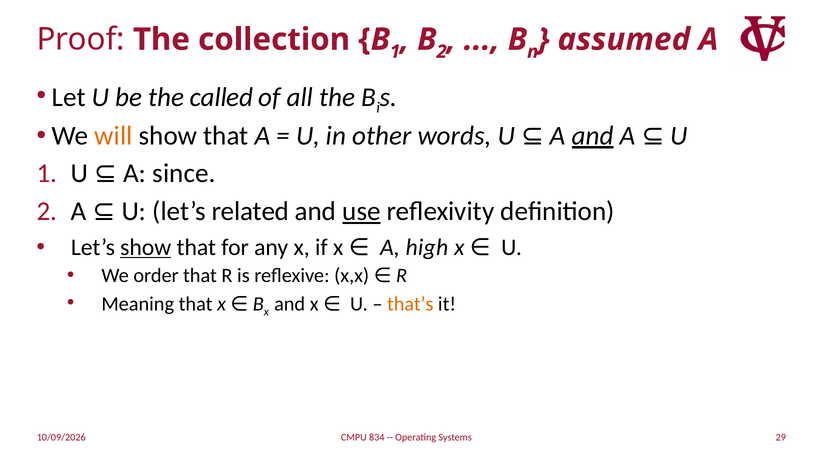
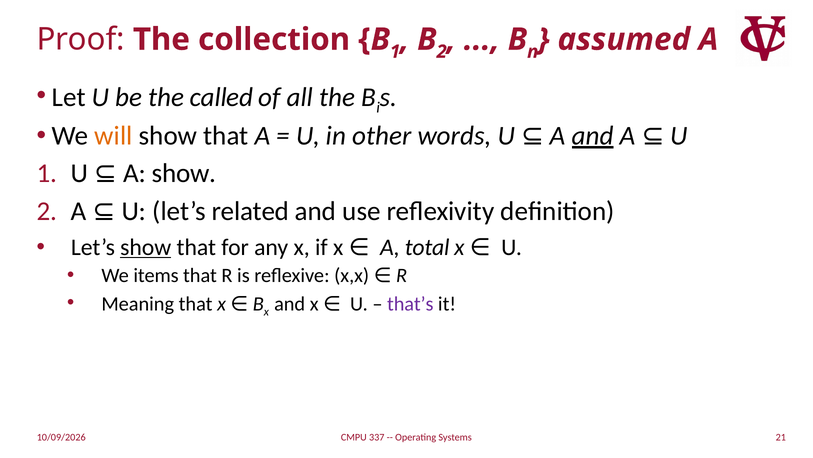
A since: since -> show (184, 173)
use underline: present -> none (361, 211)
high: high -> total (427, 247)
order: order -> items (156, 275)
that’s colour: orange -> purple (410, 304)
834: 834 -> 337 (377, 437)
29: 29 -> 21 (781, 437)
